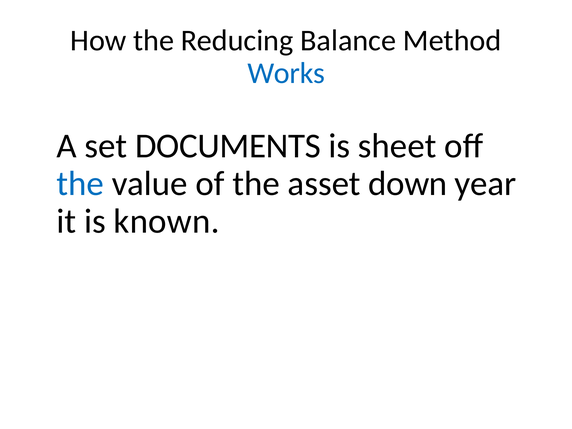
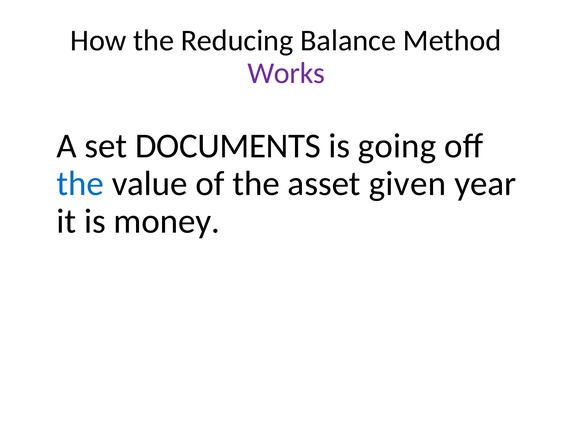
Works colour: blue -> purple (286, 73)
sheet: sheet -> going (397, 146)
down: down -> given (407, 184)
known: known -> money (167, 221)
